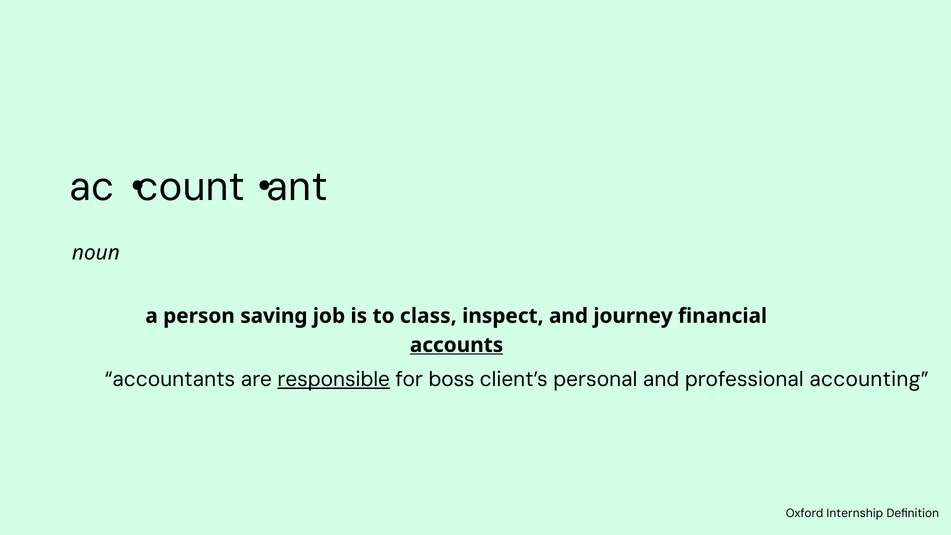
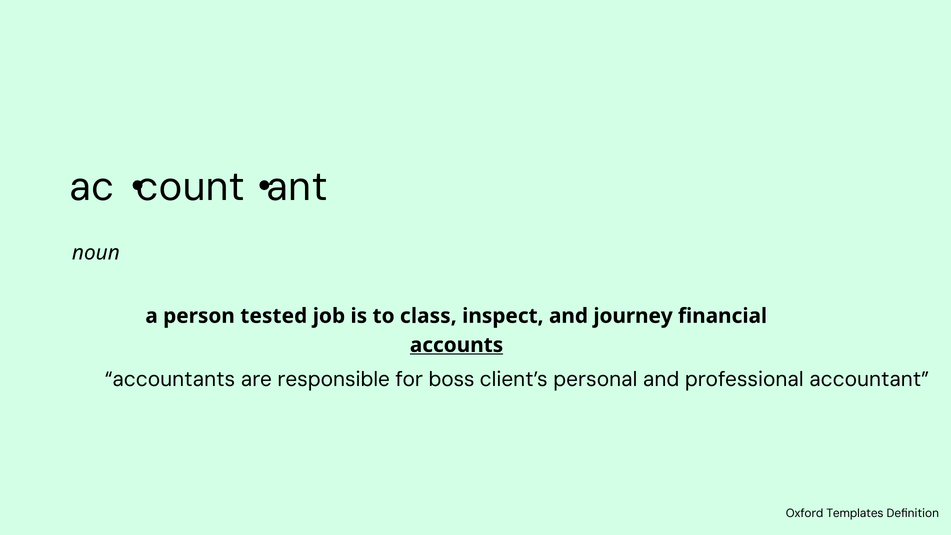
saving: saving -> tested (274, 316)
responsible underline: present -> none (334, 379)
accounting: accounting -> accountant (869, 379)
Internship: Internship -> Templates (855, 513)
